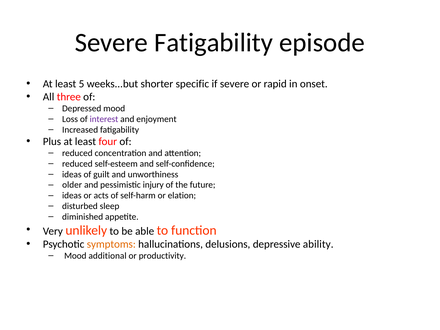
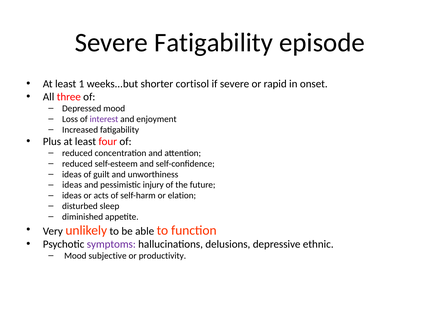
5: 5 -> 1 (81, 84)
specific: specific -> cortisol (192, 84)
older: older -> ideas (72, 185)
symptoms colour: orange -> purple (111, 244)
ability: ability -> ethnic (318, 244)
additional: additional -> subjective (108, 256)
